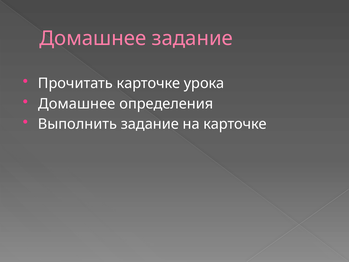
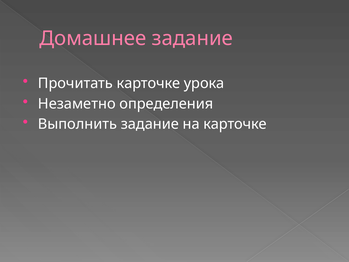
Домашнее: Домашнее -> Незаметно (77, 104)
